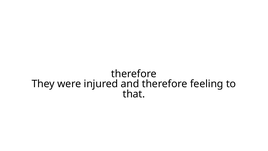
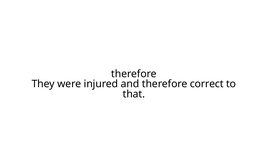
feeling: feeling -> correct (207, 84)
